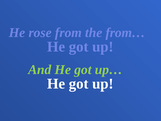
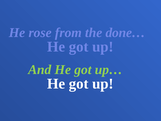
from…: from… -> done… (125, 33)
